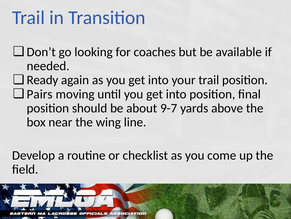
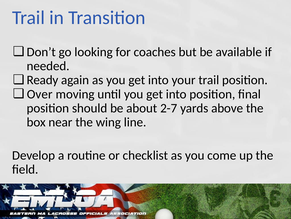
Pairs: Pairs -> Over (40, 94)
9-7: 9-7 -> 2-7 (169, 108)
